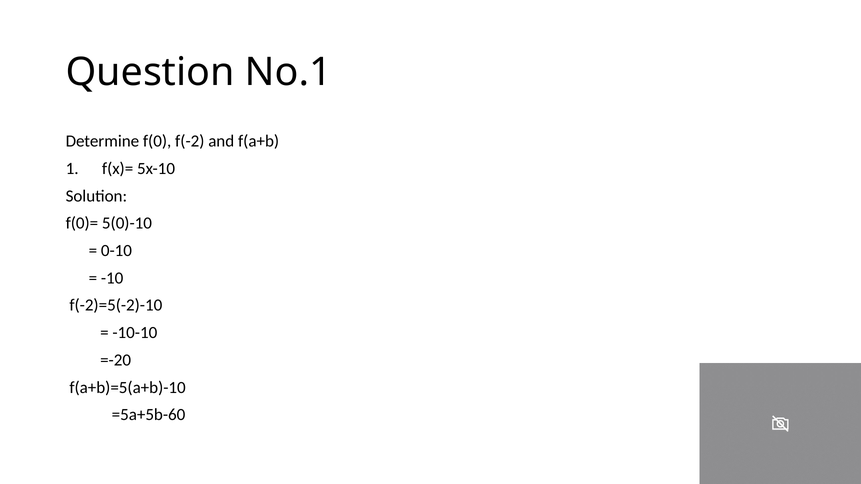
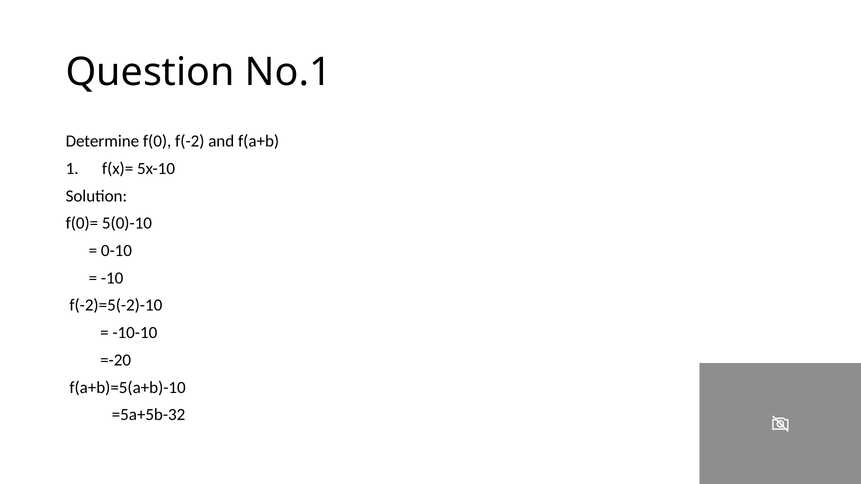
=5a+5b-60: =5a+5b-60 -> =5a+5b-32 (149, 415)
